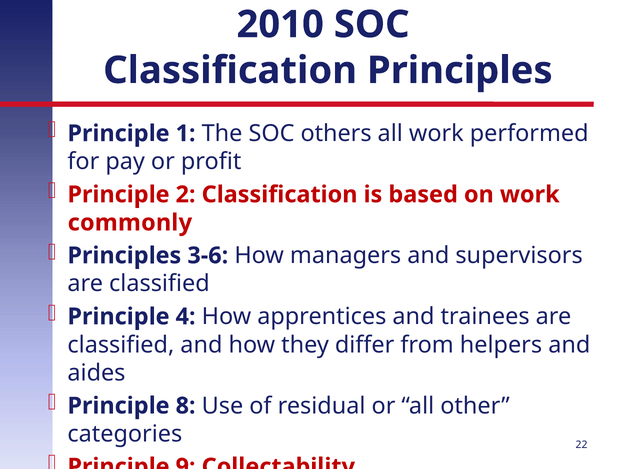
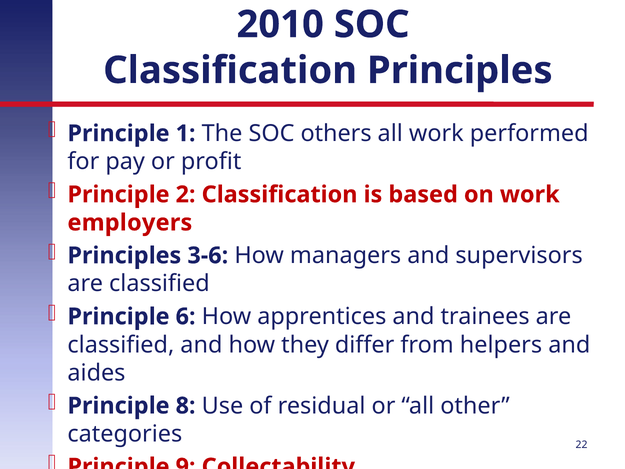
commonly: commonly -> employers (130, 223)
4: 4 -> 6 (186, 316)
